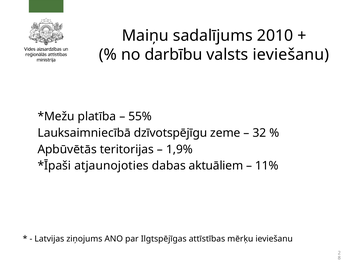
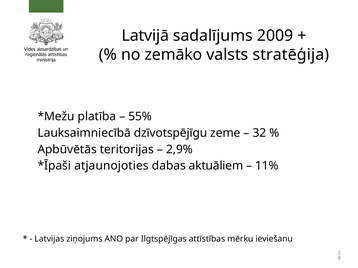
Maiņu: Maiņu -> Latvijā (145, 36)
2010: 2010 -> 2009 (275, 36)
darbību: darbību -> zemāko (173, 55)
valsts ieviešanu: ieviešanu -> stratēģija (291, 55)
1,9%: 1,9% -> 2,9% (179, 150)
